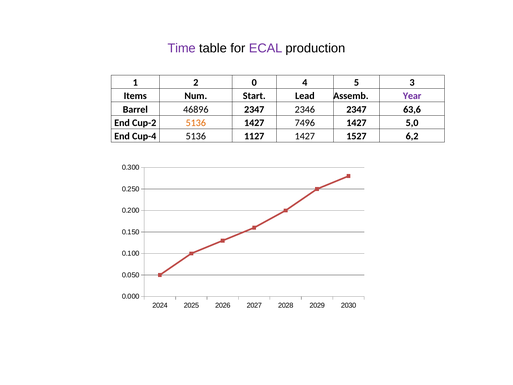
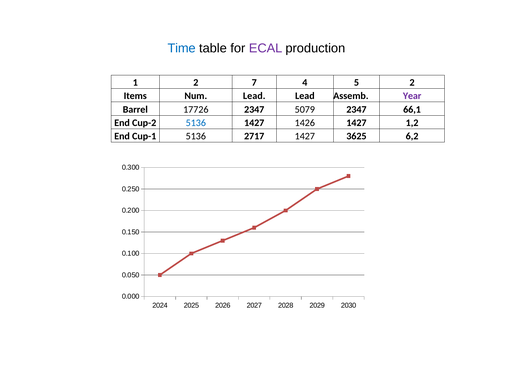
Time colour: purple -> blue (182, 48)
0: 0 -> 7 (254, 83)
5 3: 3 -> 2 (412, 83)
Num Start: Start -> Lead (254, 96)
46896: 46896 -> 17726 (196, 109)
2346: 2346 -> 5079 (305, 109)
63,6: 63,6 -> 66,1 (412, 109)
5136 colour: orange -> blue (196, 123)
7496: 7496 -> 1426 (305, 123)
5,0: 5,0 -> 1,2 (412, 123)
Cup-4: Cup-4 -> Cup-1 (144, 136)
1127: 1127 -> 2717 (254, 136)
1527: 1527 -> 3625 (356, 136)
